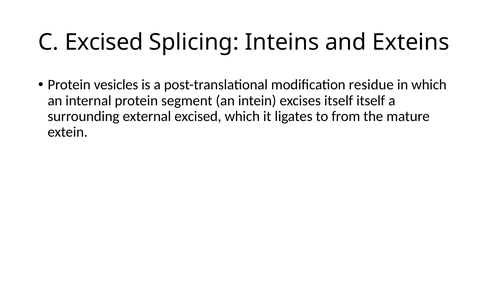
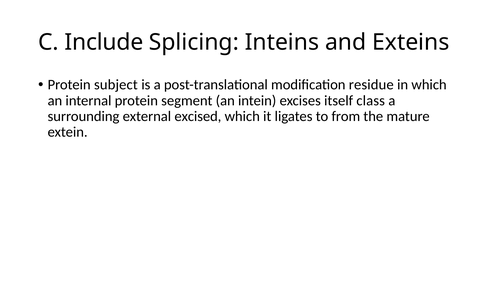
C Excised: Excised -> Include (104, 42)
vesicles: vesicles -> subject (116, 85)
itself itself: itself -> class (371, 100)
